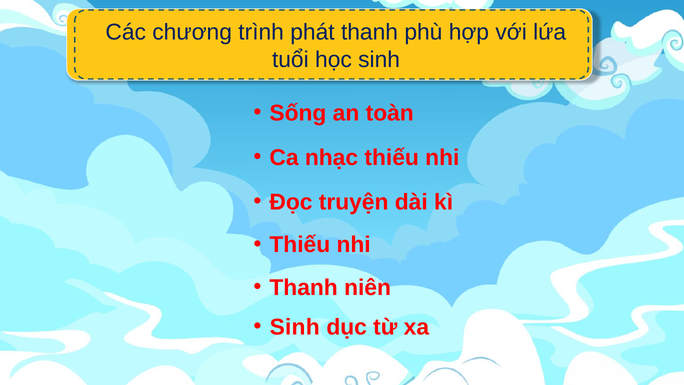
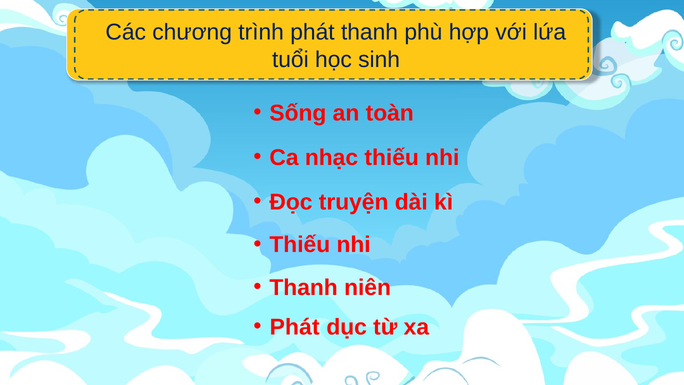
Sinh: Sinh -> Phát (295, 327)
